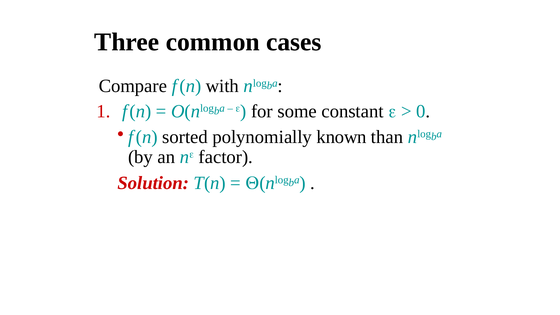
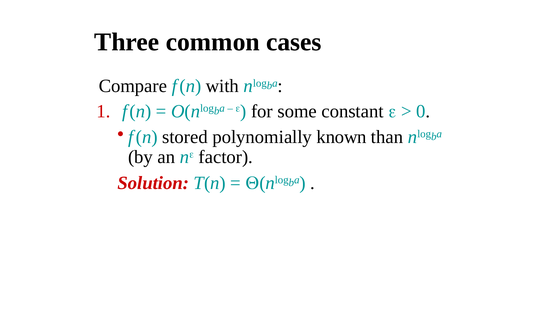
sorted: sorted -> stored (185, 137)
